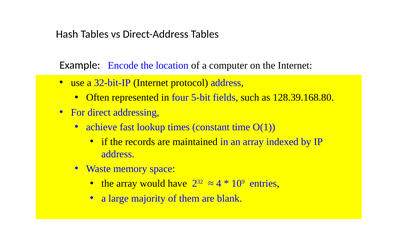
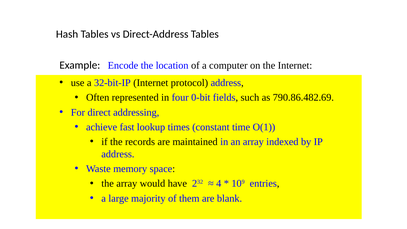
5-bit: 5-bit -> 0-bit (201, 98)
128.39.168.80: 128.39.168.80 -> 790.86.482.69 (303, 98)
